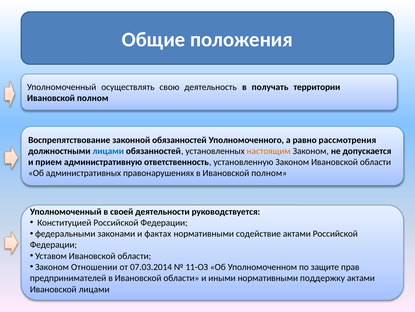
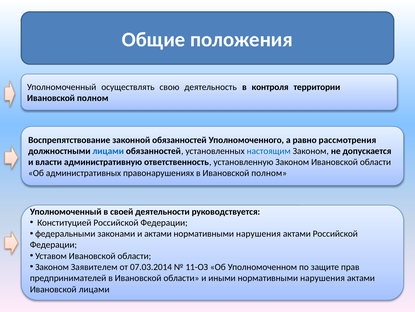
получать: получать -> контроля (270, 87)
настоящим colour: orange -> blue (269, 151)
прием: прием -> власти (49, 162)
и фактах: фактах -> актами (158, 233)
содействие: содействие -> нарушения (258, 233)
Отношении: Отношении -> Заявителем (94, 266)
иными нормативными поддержку: поддержку -> нарушения (322, 278)
